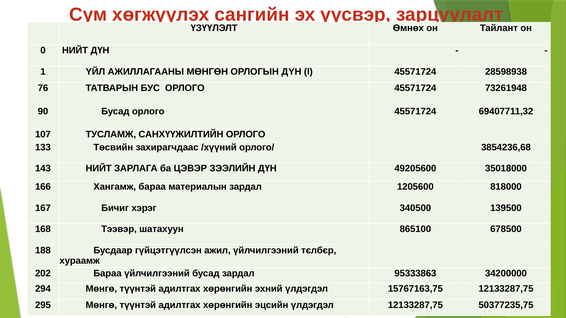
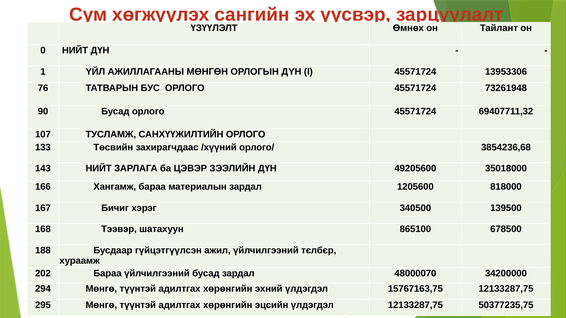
28598938: 28598938 -> 13953306 (506, 72)
95333863: 95333863 -> 48000070 (415, 274)
